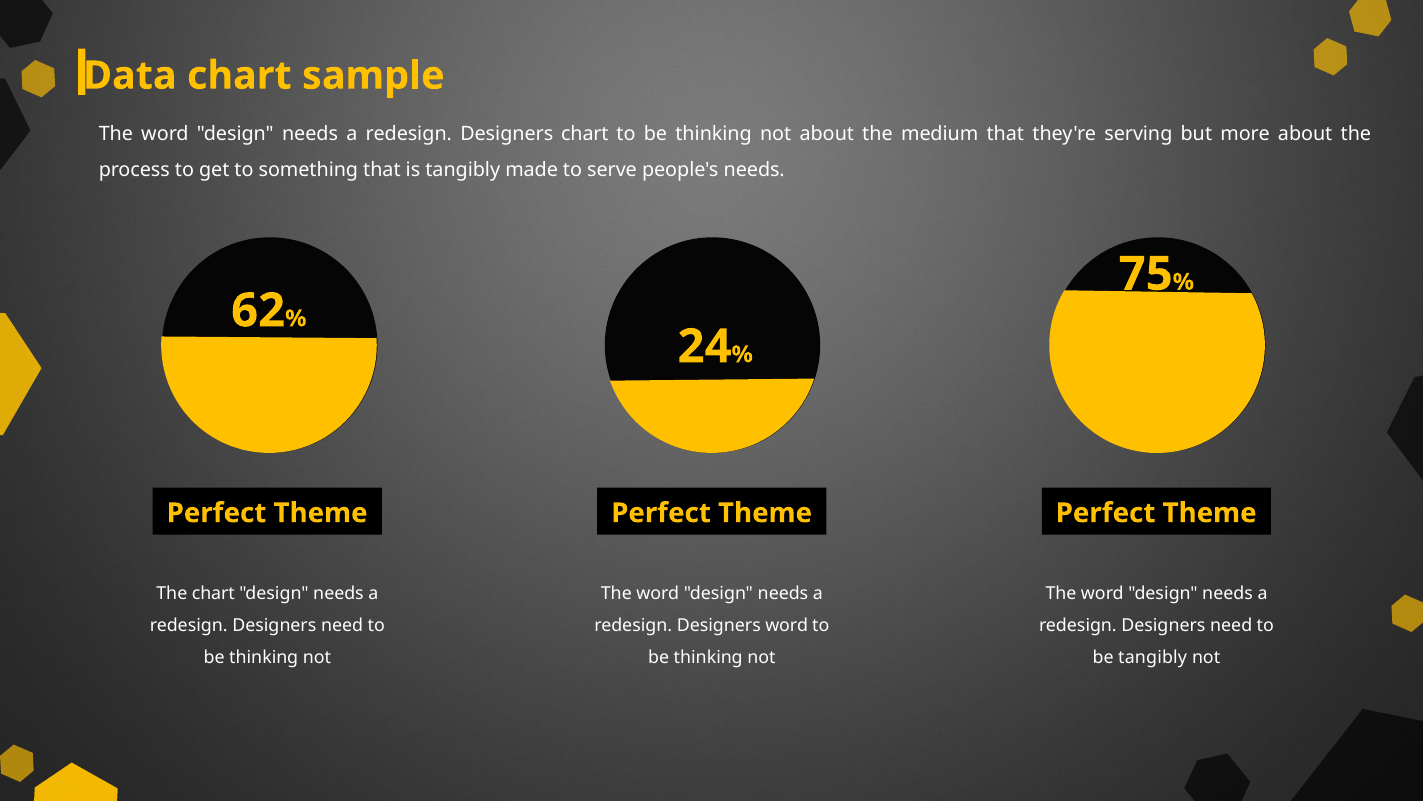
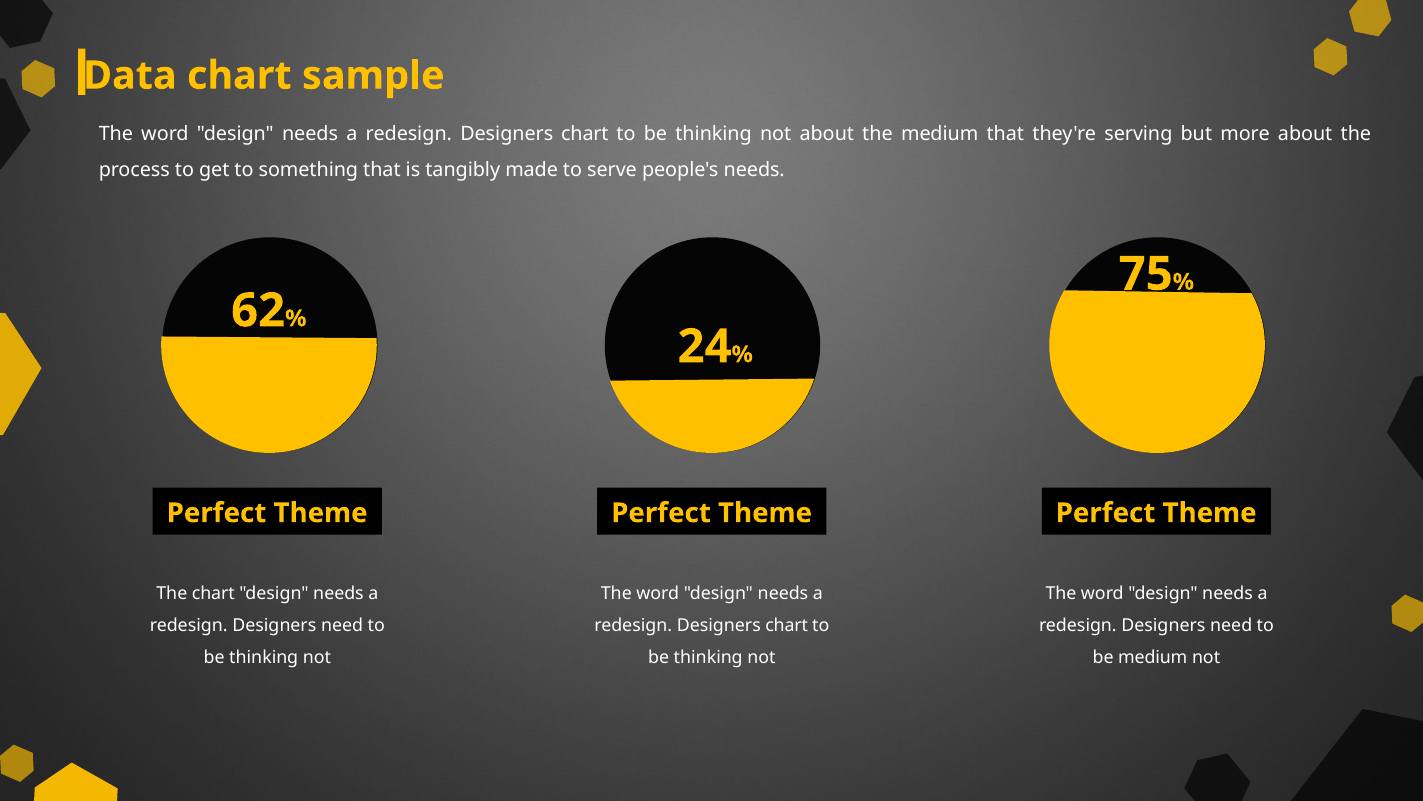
word: word -> chart (787, 625)
be tangibly: tangibly -> medium (1153, 657)
